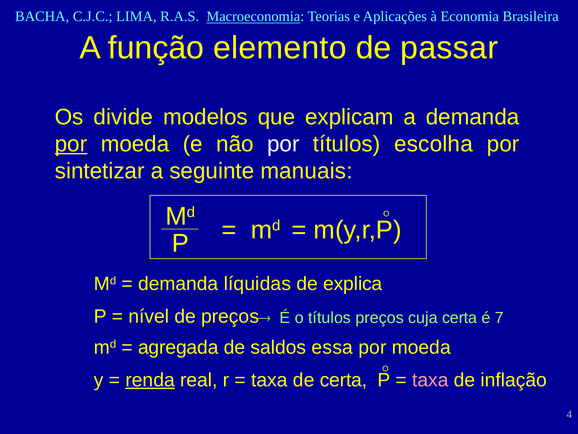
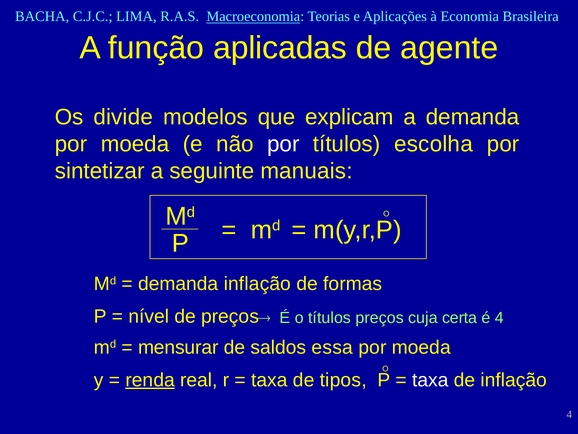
elemento: elemento -> aplicadas (280, 48)
passar: passar -> agente (449, 48)
por underline: present -> none (71, 144)
demanda líquidas: líquidas -> inflação (257, 283)
explica: explica -> formas (353, 283)
é 7: 7 -> 4 (499, 317)
agregada: agregada -> mensurar (178, 347)
de certa: certa -> tipos (343, 380)
taxa colour: pink -> white (430, 380)
